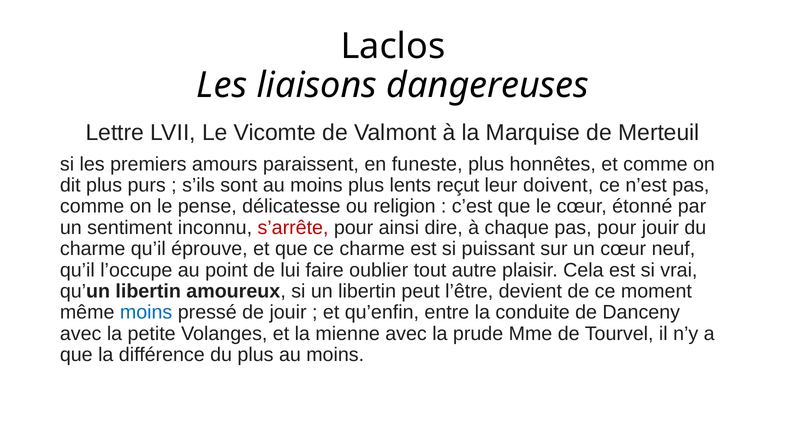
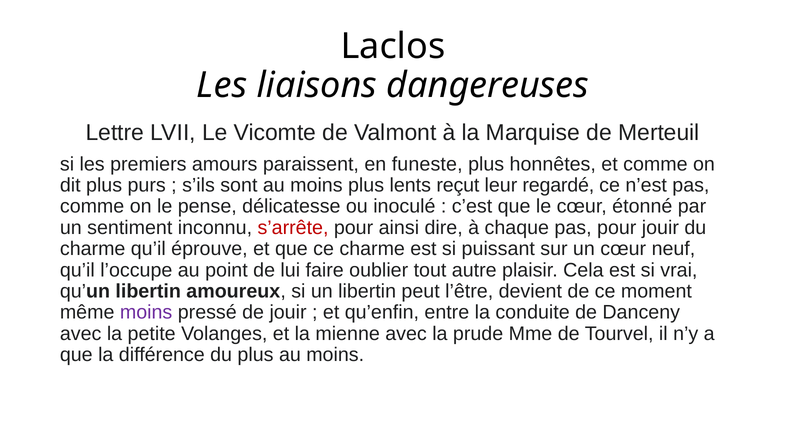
doivent: doivent -> regardé (558, 185)
religion: religion -> inoculé (404, 207)
moins colour: blue -> purple (146, 313)
